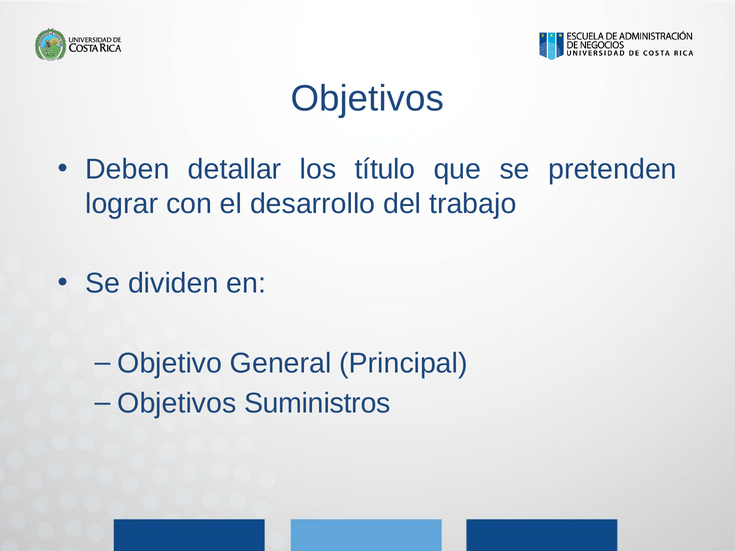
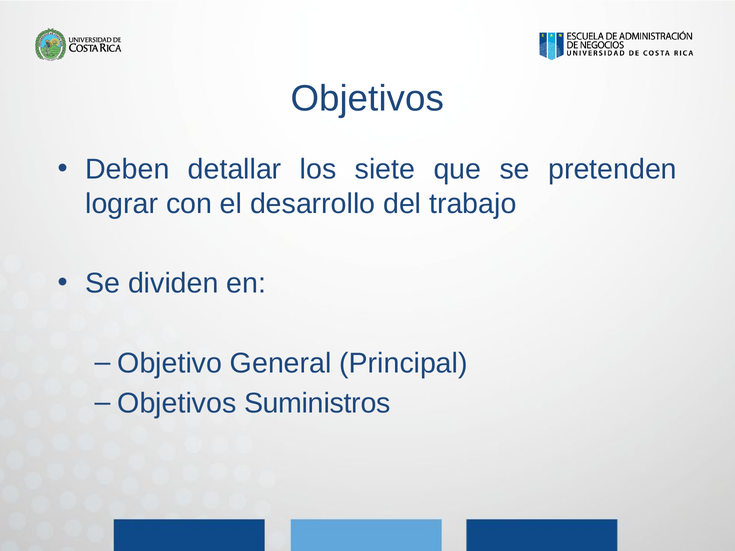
título: título -> siete (385, 169)
